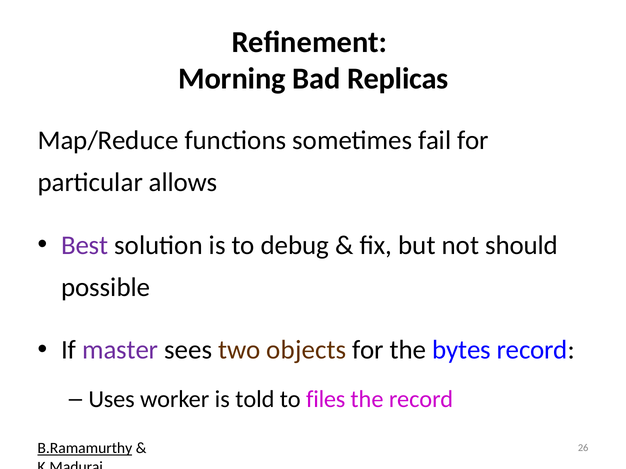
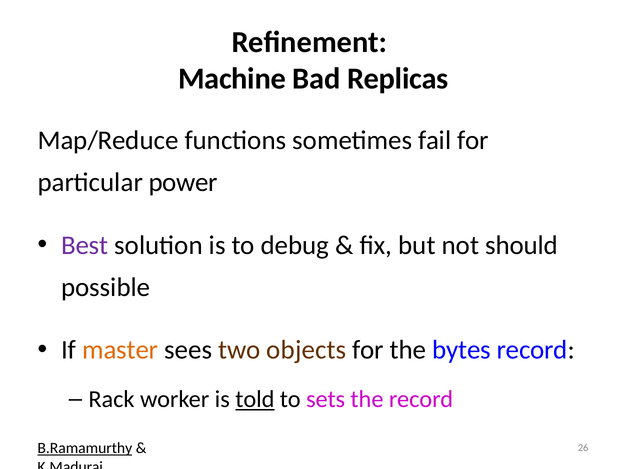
Morning: Morning -> Machine (232, 79)
allows: allows -> power (183, 182)
master colour: purple -> orange (120, 350)
Uses: Uses -> Rack (111, 400)
told underline: none -> present (255, 400)
files: files -> sets (326, 400)
